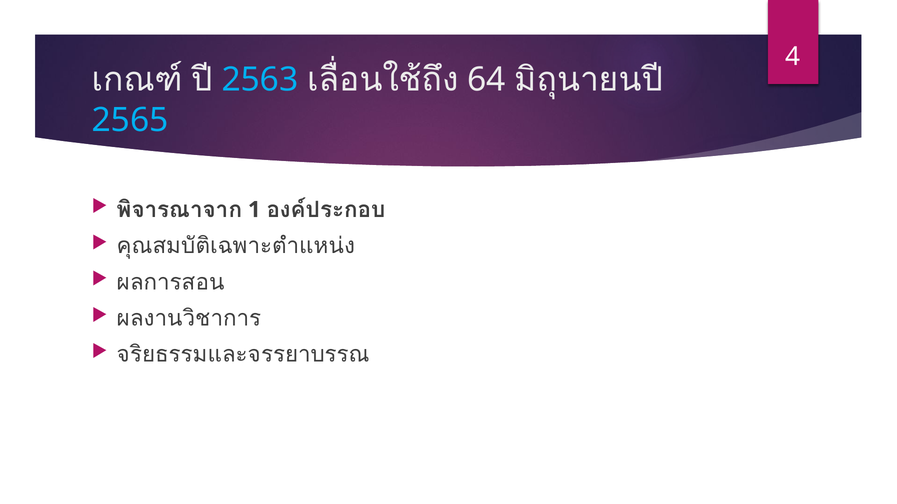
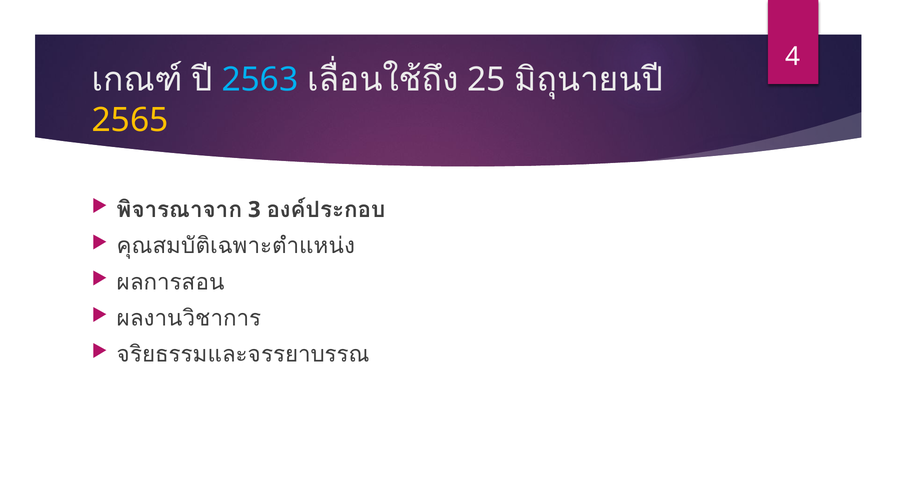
64: 64 -> 25 (487, 80)
2565 colour: light blue -> yellow (130, 120)
1: 1 -> 3 (254, 210)
